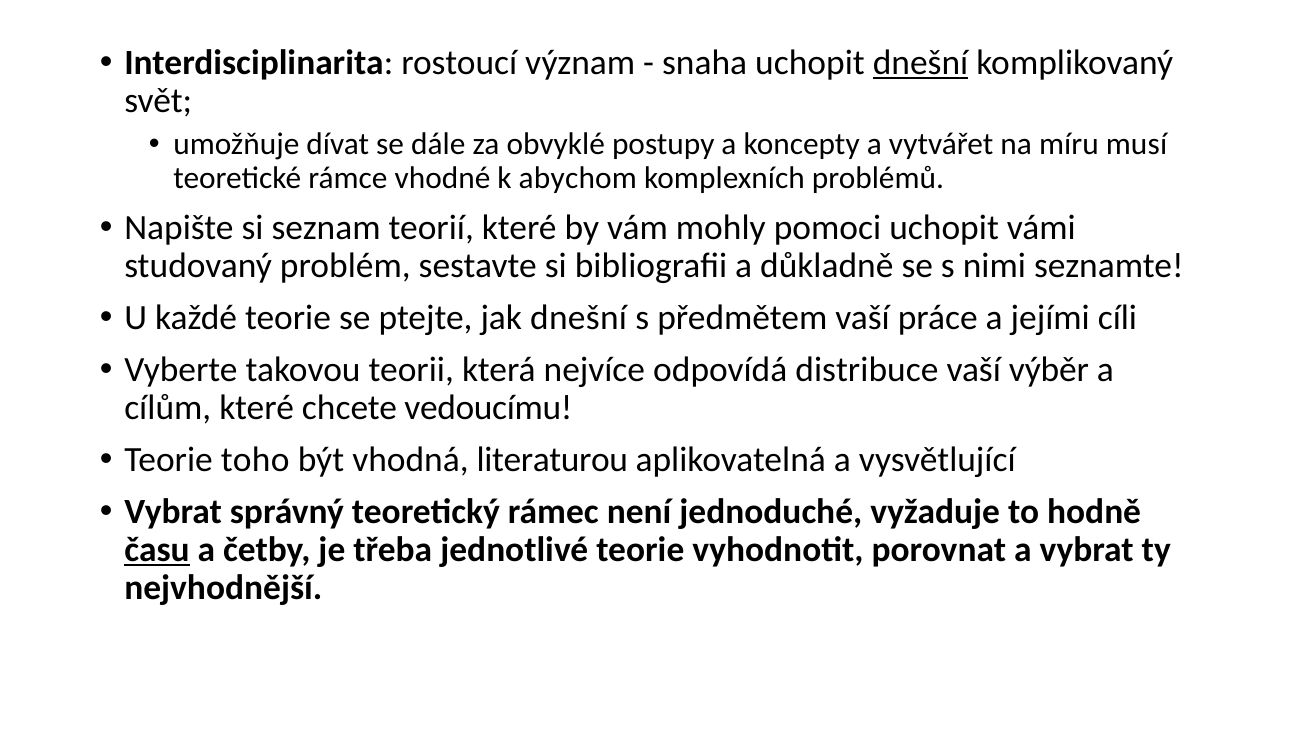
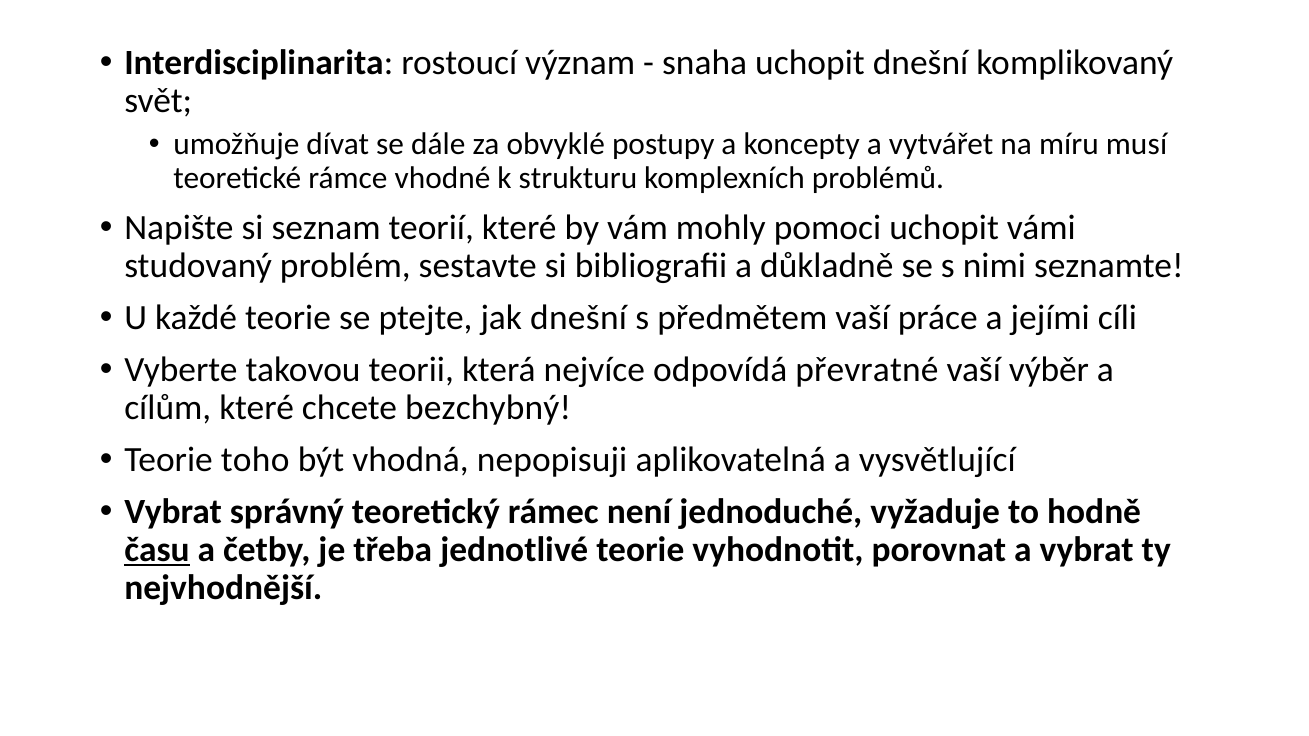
dnešní underline: present -> none (921, 63)
abychom: abychom -> strukturu (578, 178)
distribuce: distribuce -> převratné (867, 370)
vedoucímu: vedoucímu -> bezchybný (488, 408)
literaturou: literaturou -> nepopisuji (552, 460)
